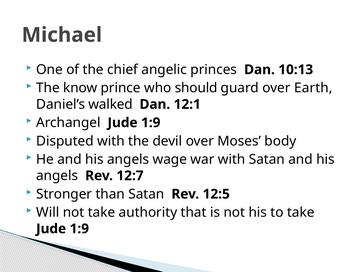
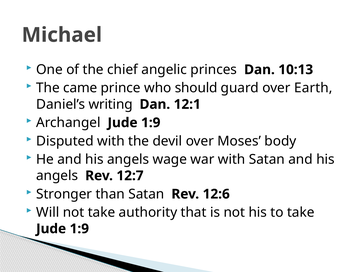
know: know -> came (80, 88)
walked: walked -> writing (111, 104)
12:5: 12:5 -> 12:6 (216, 194)
